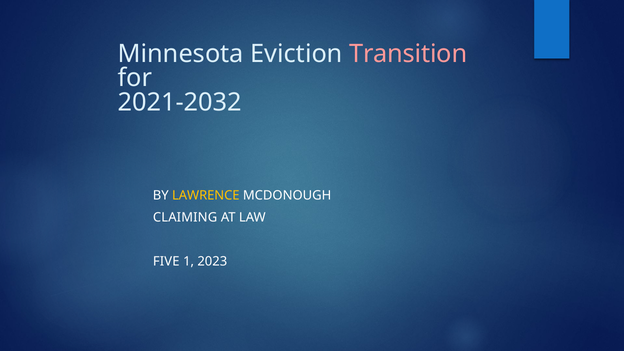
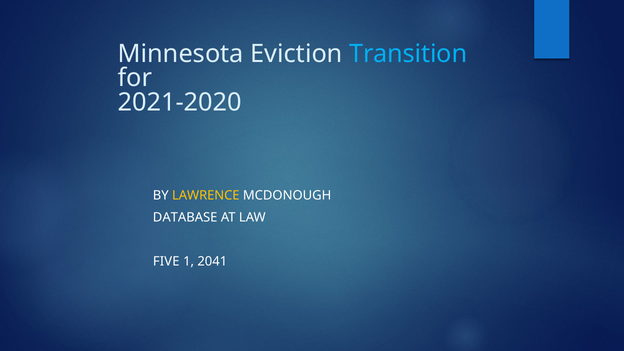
Transition colour: pink -> light blue (408, 54)
2021-2032: 2021-2032 -> 2021-2020 (180, 102)
CLAIMING: CLAIMING -> DATABASE (185, 217)
2023: 2023 -> 2041 (212, 262)
